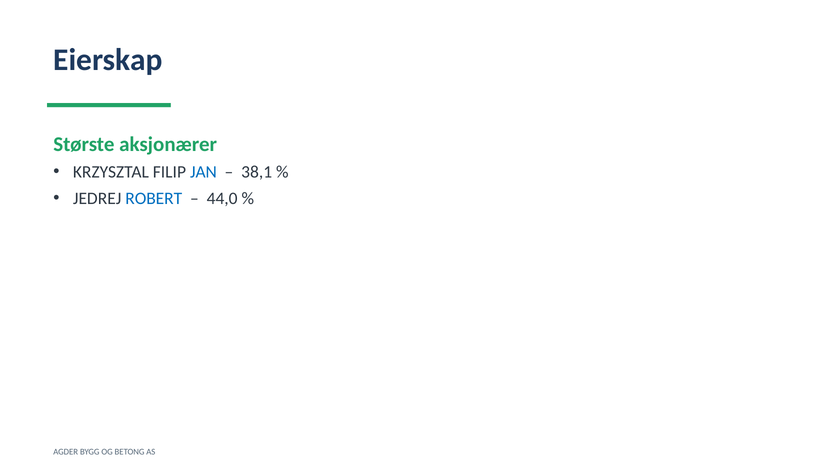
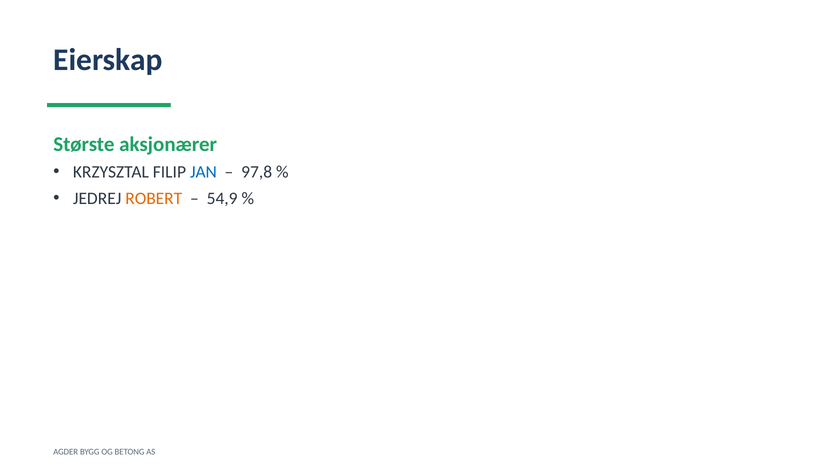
38,1: 38,1 -> 97,8 (257, 172)
ROBERT colour: blue -> orange (154, 199)
44,0: 44,0 -> 54,9 (222, 199)
